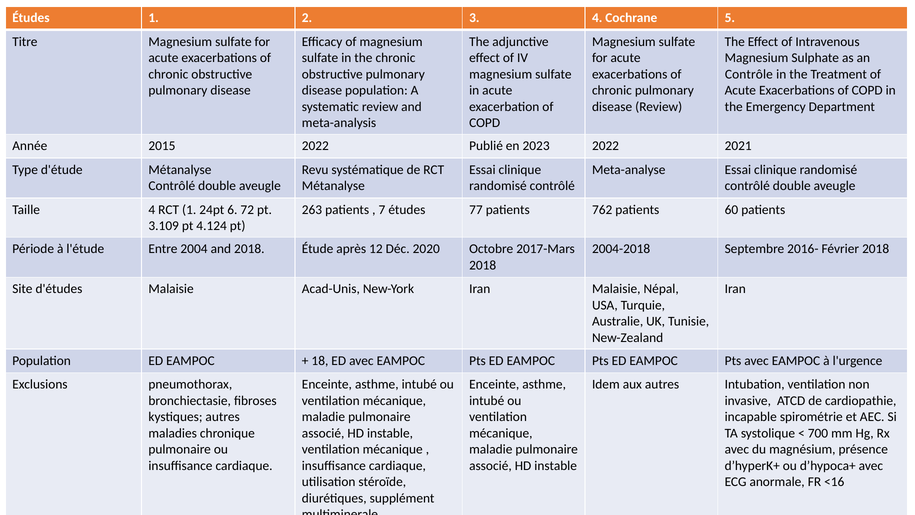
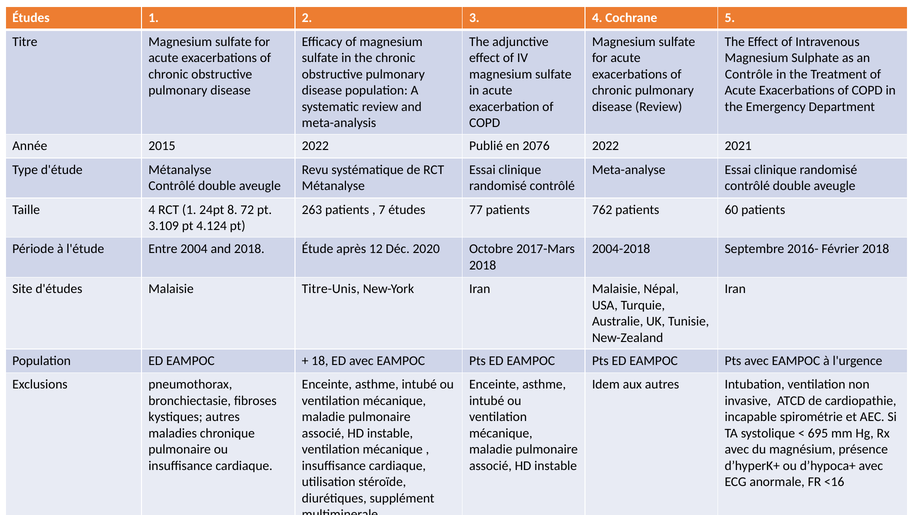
2023: 2023 -> 2076 (536, 146)
6: 6 -> 8 (232, 209)
Acad-Unis: Acad-Unis -> Titre-Unis (331, 289)
700: 700 -> 695 (818, 433)
